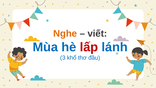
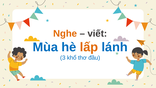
lấp colour: red -> orange (89, 47)
